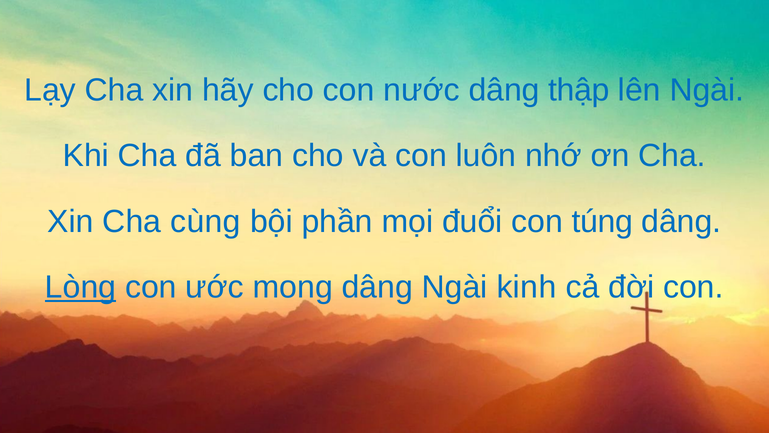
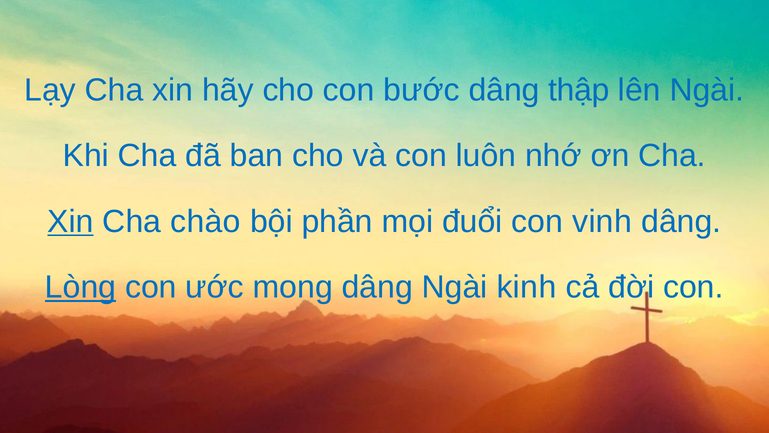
nước: nước -> bước (422, 90)
Xin underline: none -> present (70, 221)
cùng: cùng -> chào (205, 221)
túng: túng -> vinh (602, 221)
